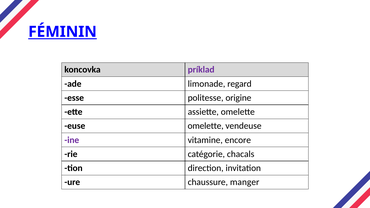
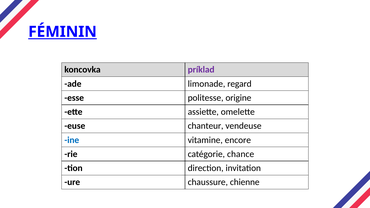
euse omelette: omelette -> chanteur (206, 126)
ine colour: purple -> blue (72, 140)
chacals: chacals -> chance (241, 154)
manger: manger -> chienne (245, 182)
